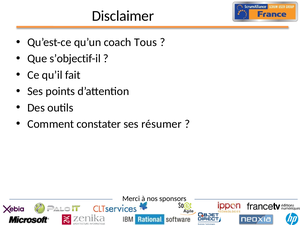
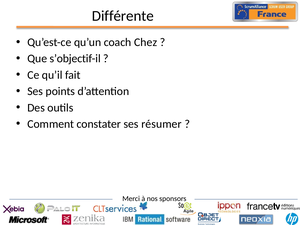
Disclaimer: Disclaimer -> Différente (123, 16)
Tous: Tous -> Chez (146, 42)
